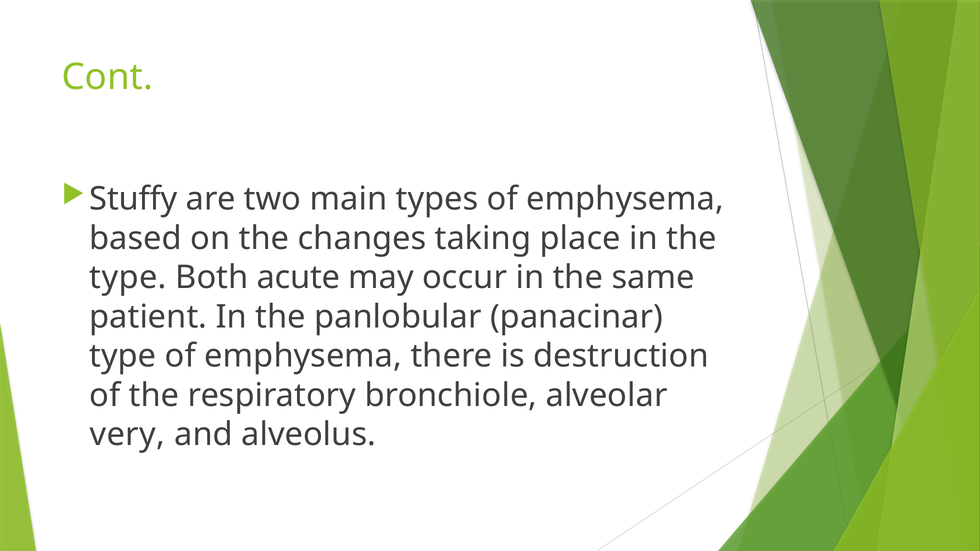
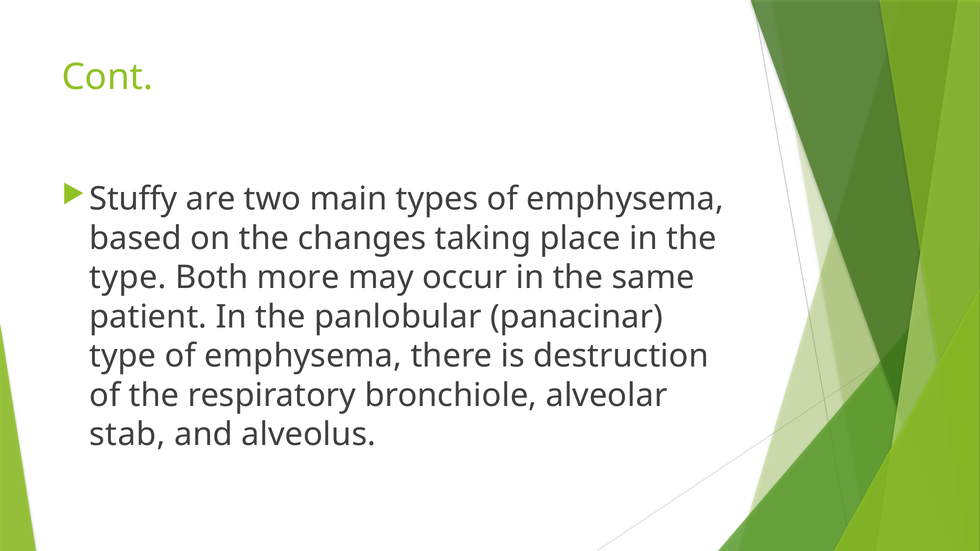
acute: acute -> more (298, 278)
very: very -> stab (127, 435)
